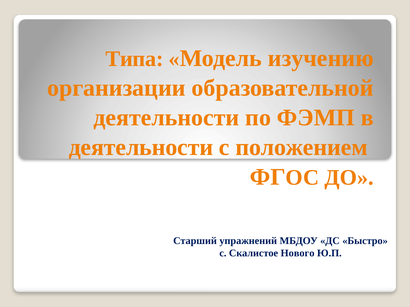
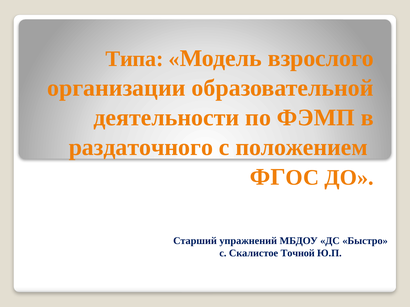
изучению: изучению -> взрослого (321, 58)
деятельности: деятельности -> раздаточного (141, 147)
Нового: Нового -> Точной (298, 254)
